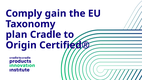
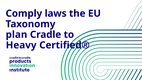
gain: gain -> laws (56, 13)
Origin: Origin -> Heavy (21, 45)
